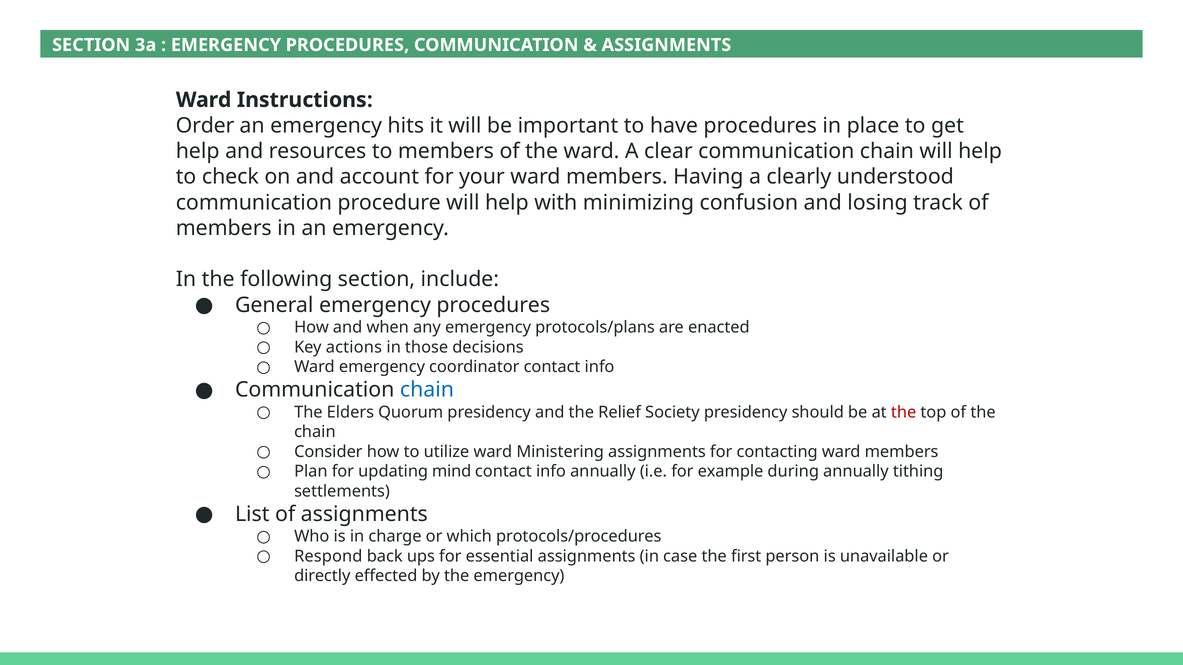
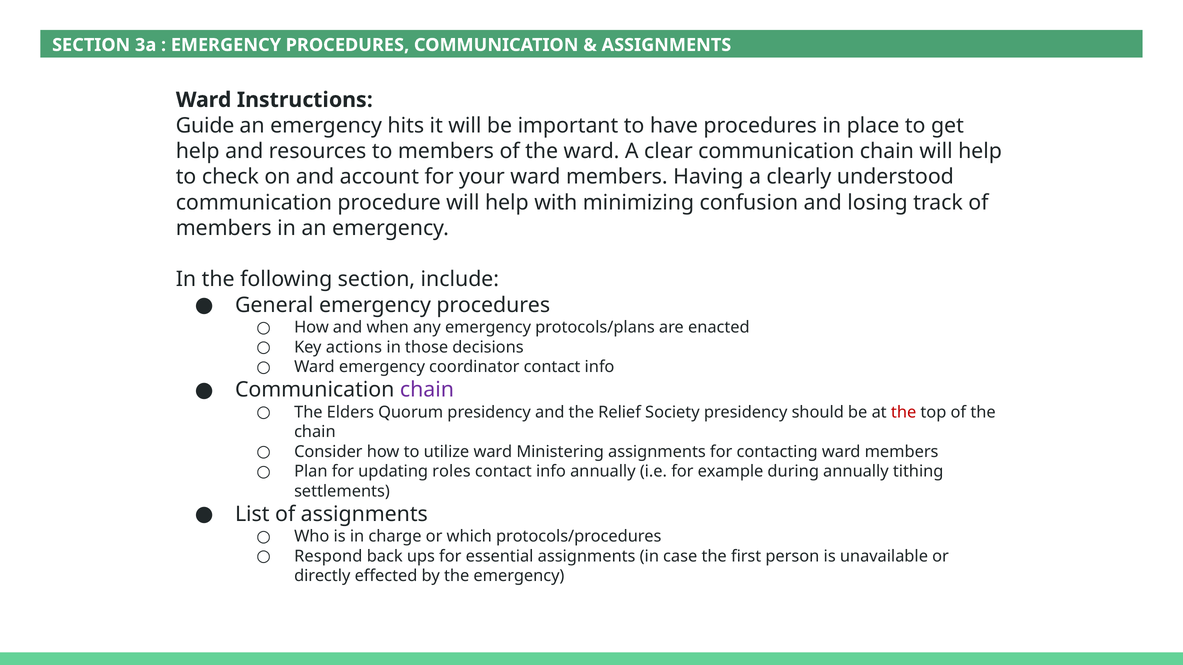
Order: Order -> Guide (205, 126)
chain colour: blue -> purple (427, 390)
mind: mind -> roles (451, 472)
